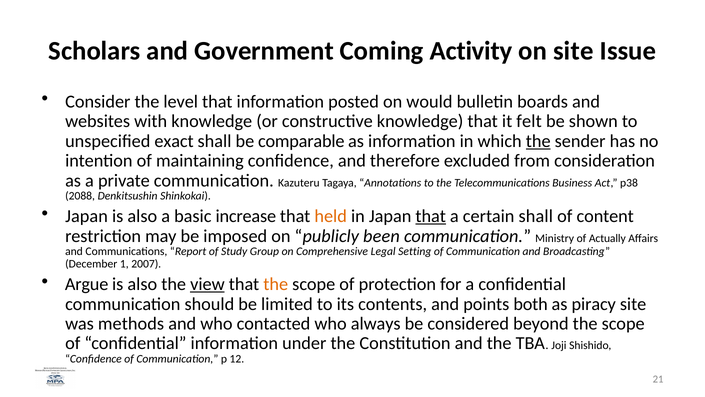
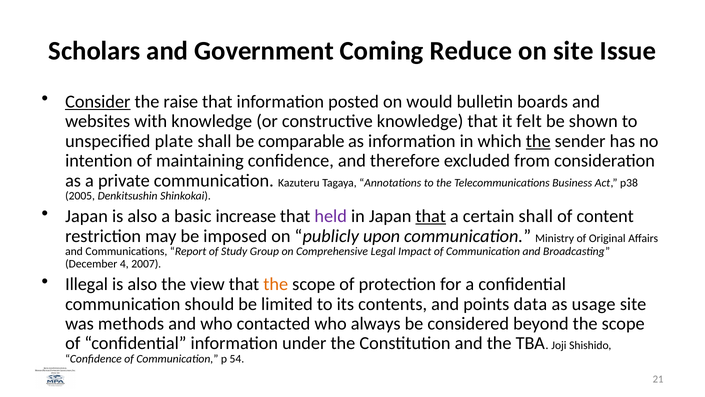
Activity: Activity -> Reduce (471, 51)
Consider underline: none -> present (98, 102)
level: level -> raise (181, 102)
exact: exact -> plate (174, 141)
2088: 2088 -> 2005 (80, 196)
held colour: orange -> purple (331, 216)
been: been -> upon (382, 236)
Actually: Actually -> Original (607, 238)
Setting: Setting -> Impact (415, 251)
1: 1 -> 4 (124, 264)
Argue: Argue -> Illegal (87, 284)
view underline: present -> none (207, 284)
both: both -> data (530, 304)
piracy: piracy -> usage (594, 304)
12: 12 -> 54 (237, 359)
